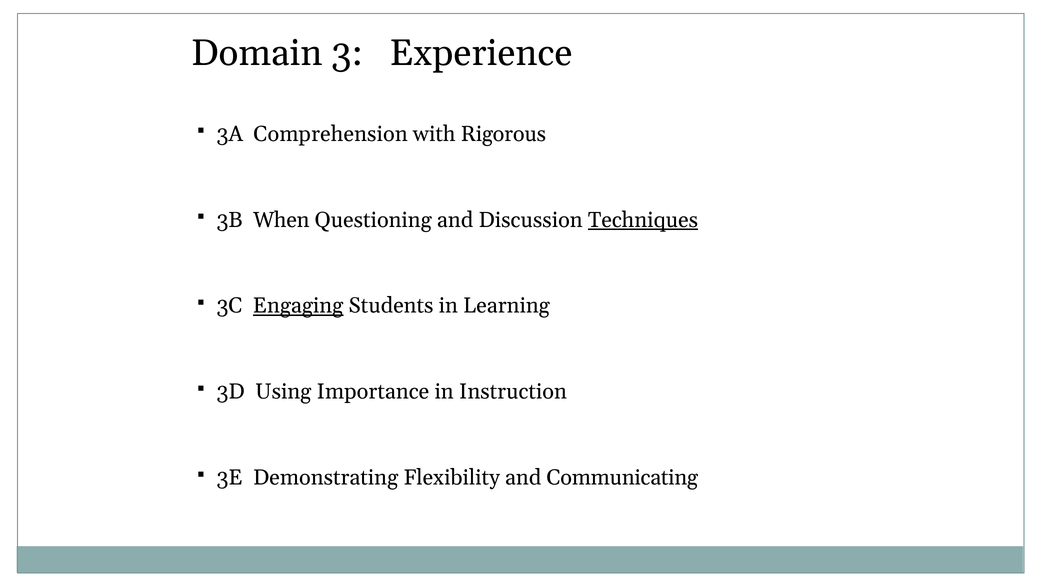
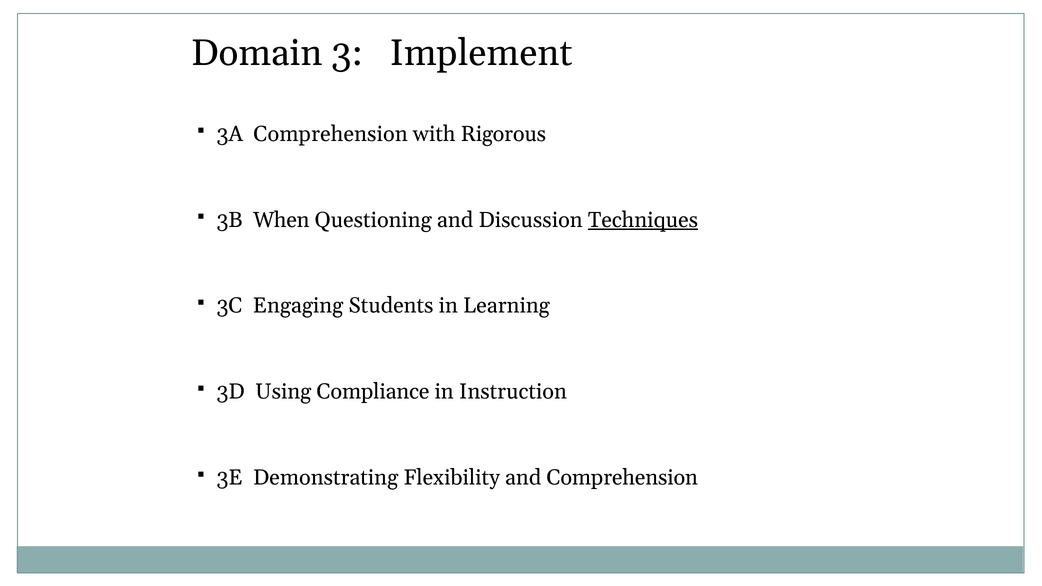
Experience: Experience -> Implement (481, 53)
Engaging underline: present -> none (298, 306)
Importance: Importance -> Compliance (373, 392)
and Communicating: Communicating -> Comprehension (622, 478)
